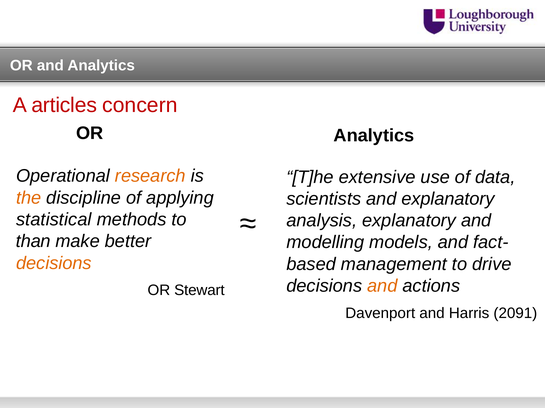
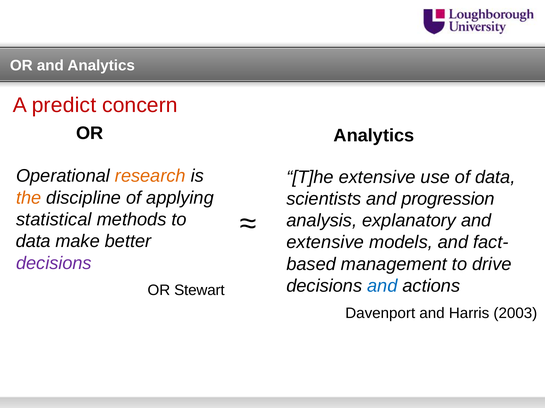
articles: articles -> predict (64, 105)
and explanatory: explanatory -> progression (448, 199)
than: than -> data (33, 242)
modelling: modelling -> extensive (325, 243)
decisions colour: orange -> purple (54, 263)
and colour: orange -> blue (382, 286)
2091: 2091 -> 2003 (515, 314)
